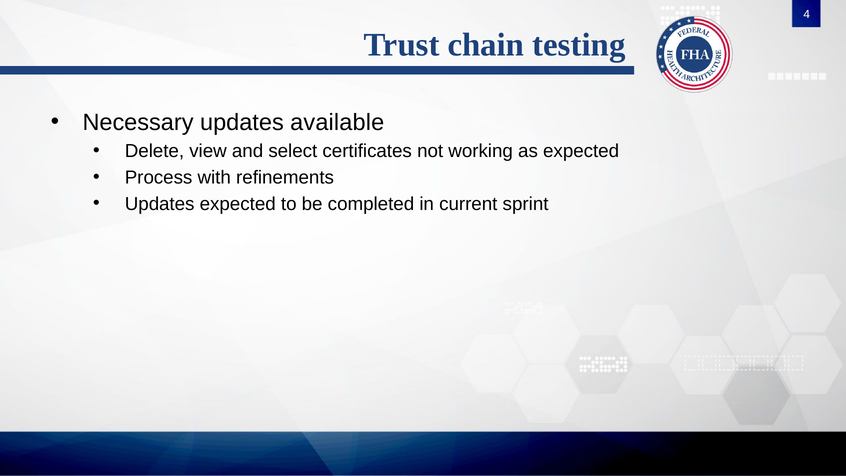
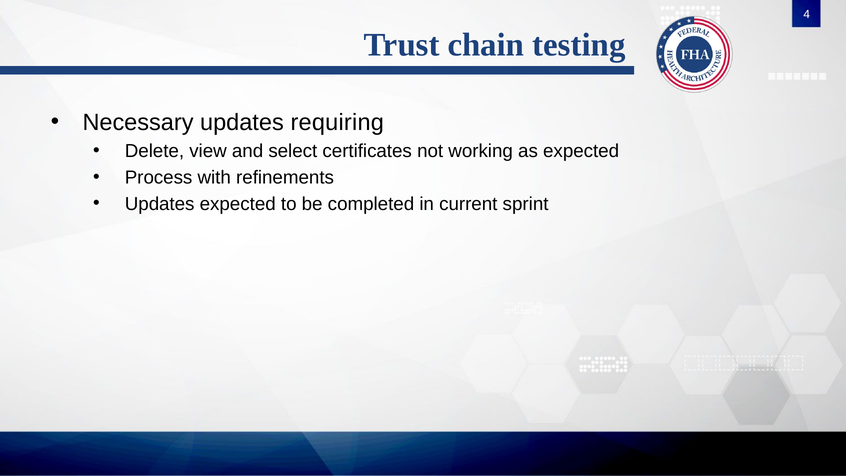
available: available -> requiring (337, 122)
